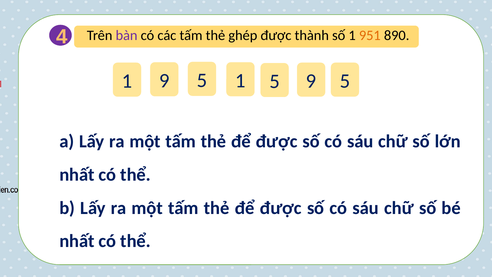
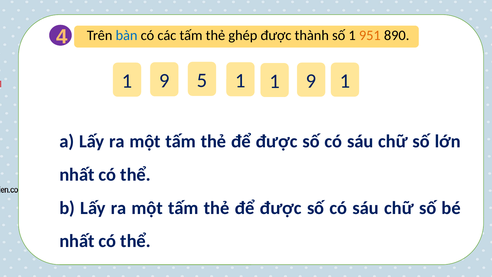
bàn colour: purple -> blue (127, 35)
1 5: 5 -> 1 (275, 81)
5: 5 -> 1 (345, 81)
